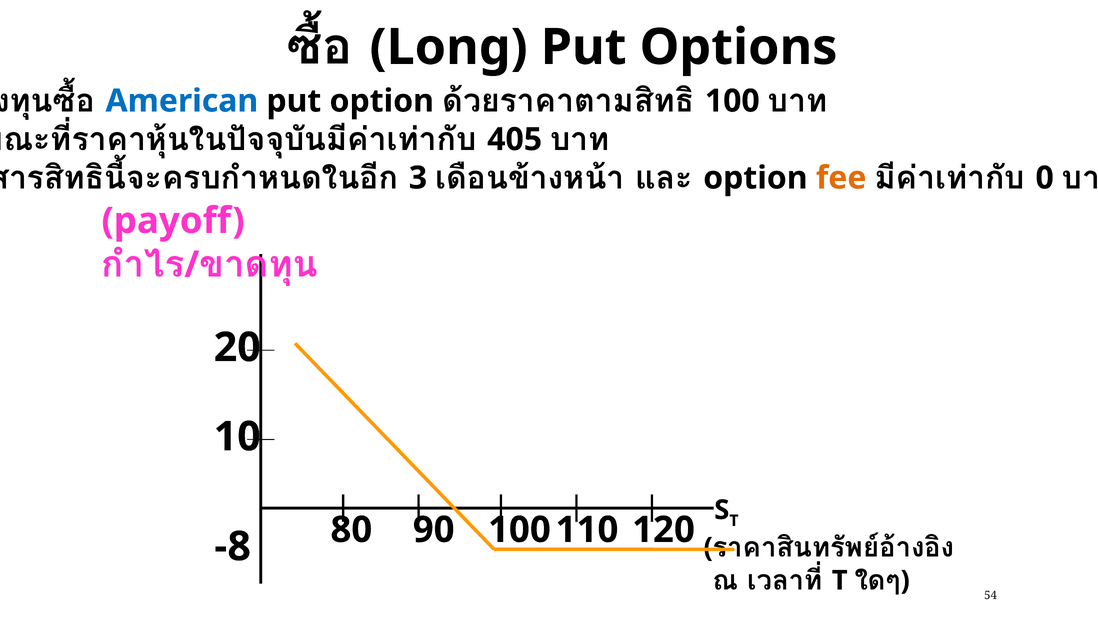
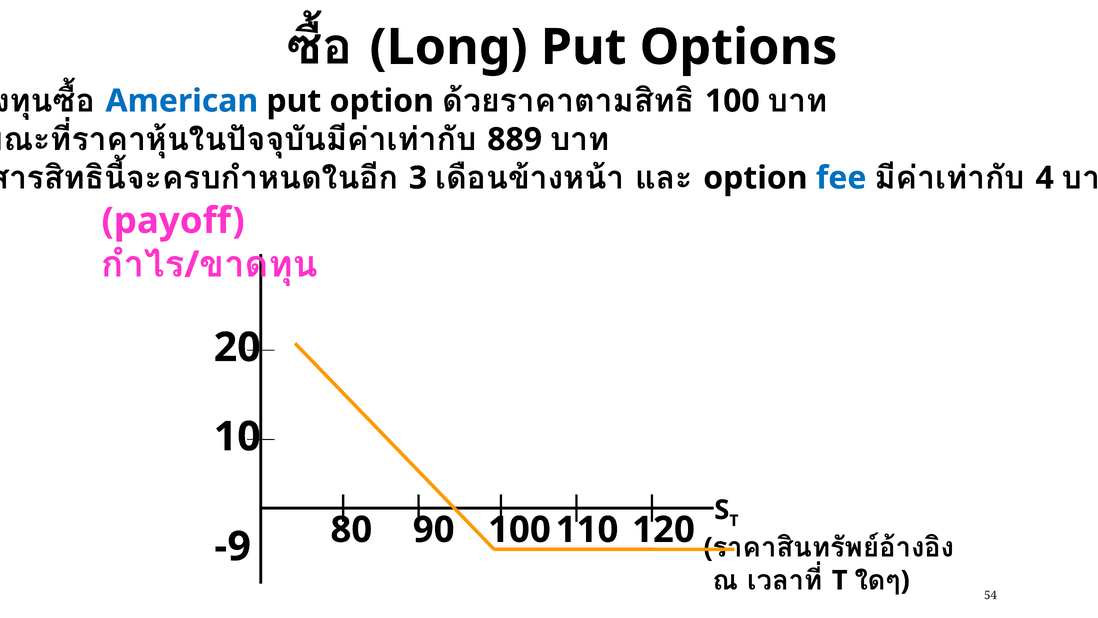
405: 405 -> 889 (515, 139)
fee colour: orange -> blue (841, 178)
0: 0 -> 4 (1045, 178)
-8: -8 -> -9 (233, 546)
